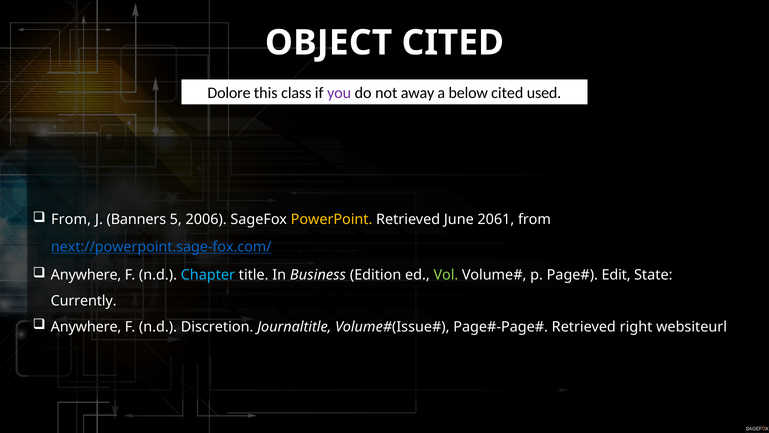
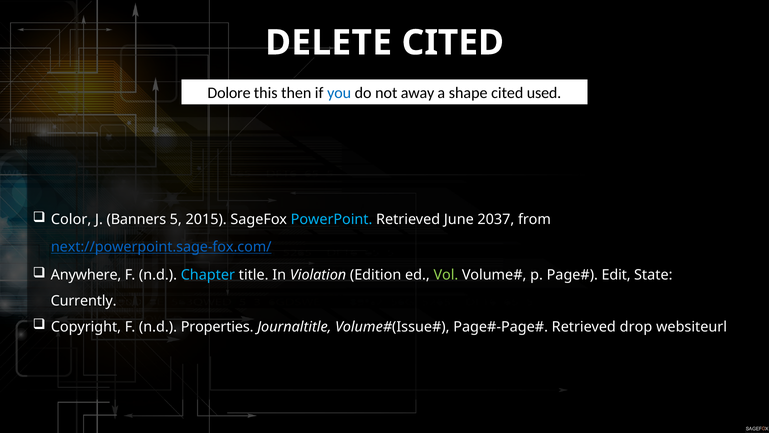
OBJECT: OBJECT -> DELETE (329, 43)
class: class -> then (296, 93)
you colour: purple -> blue (339, 93)
below: below -> shape (468, 93)
From: From -> Color (71, 219)
2006: 2006 -> 2015 (206, 219)
PowerPoint colour: yellow -> light blue (332, 219)
2061: 2061 -> 2037 (496, 219)
Business: Business -> Violation (318, 275)
Anywhere: Anywhere -> Copyright (86, 327)
Discretion: Discretion -> Properties (217, 327)
right: right -> drop (636, 327)
